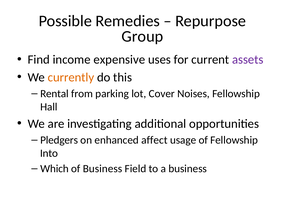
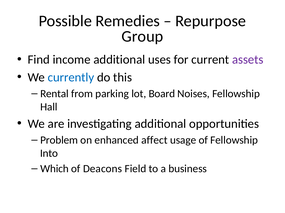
income expensive: expensive -> additional (119, 60)
currently colour: orange -> blue (71, 78)
Cover: Cover -> Board (162, 94)
Pledgers: Pledgers -> Problem (59, 140)
of Business: Business -> Deacons (103, 169)
